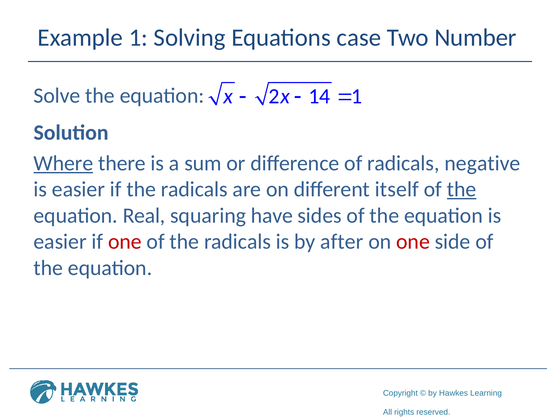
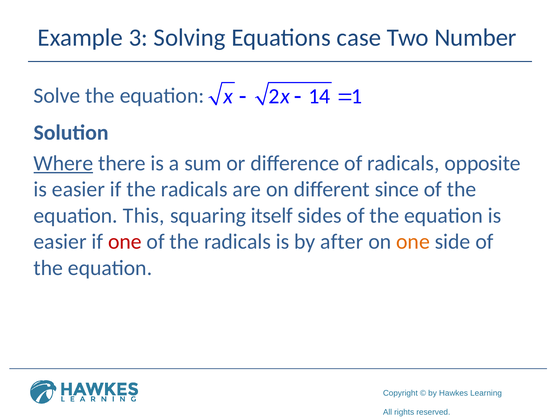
Example 1: 1 -> 3 (138, 38)
negative: negative -> opposite (483, 163)
itself: itself -> since (397, 189)
the underline: present -> none (462, 189)
Real: Real -> This (144, 216)
have: have -> itself (272, 216)
one colour: red -> orange (413, 242)
